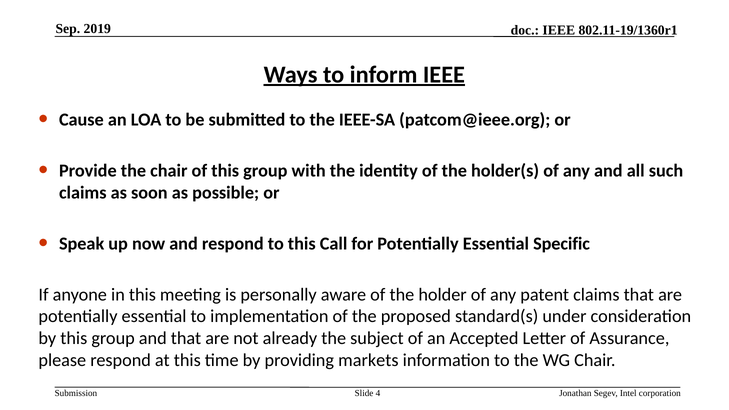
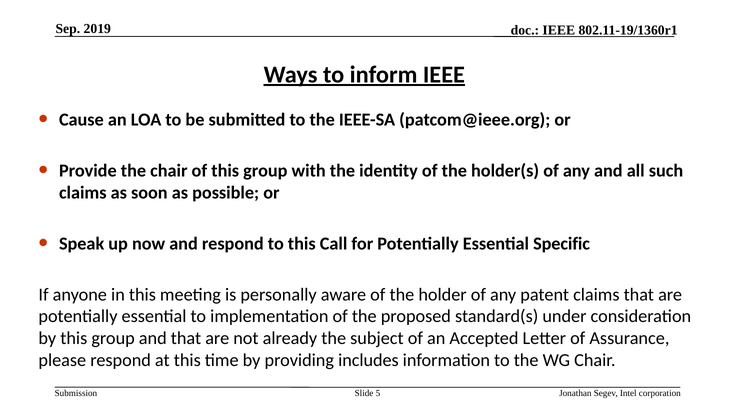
markets: markets -> includes (368, 360)
4: 4 -> 5 (378, 393)
